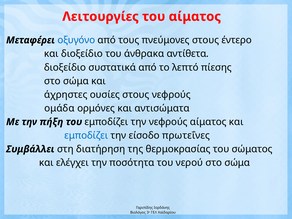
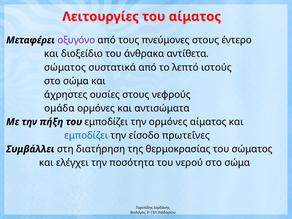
οξυγόνο colour: blue -> purple (76, 40)
διοξείδιο: διοξείδιο -> σώματος (65, 67)
πίεσης: πίεσης -> ιστούς (216, 67)
την νεφρούς: νεφρούς -> ορμόνες (168, 122)
